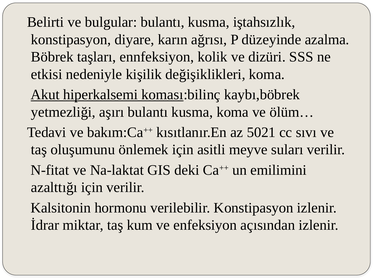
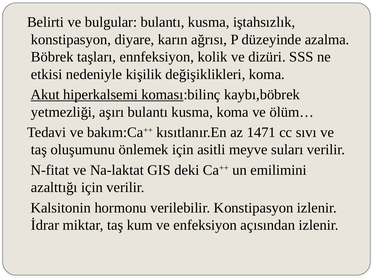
5021: 5021 -> 1471 (261, 133)
